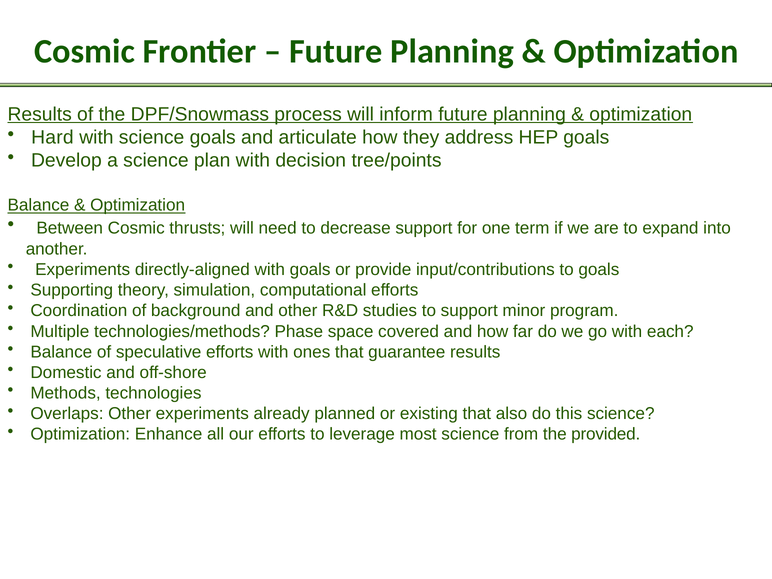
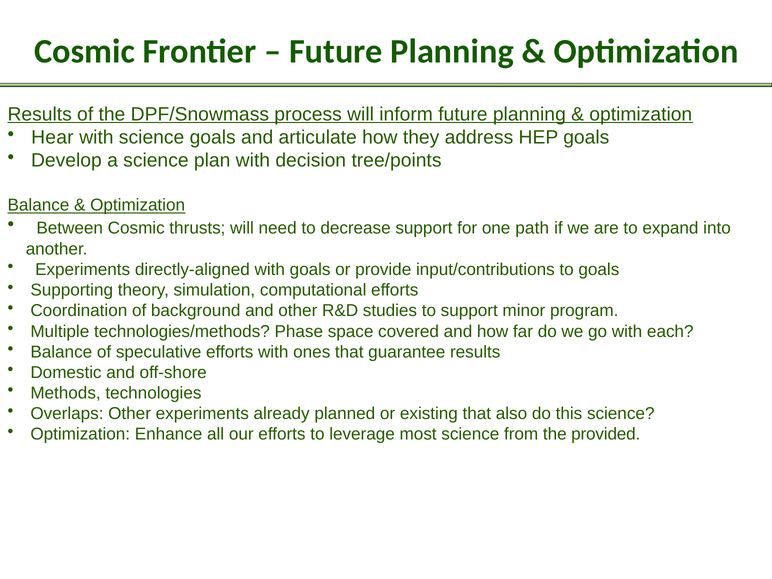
Hard: Hard -> Hear (52, 137)
term: term -> path (532, 228)
